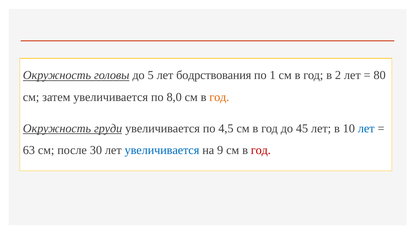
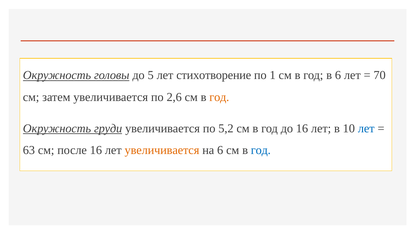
бодрствования: бодрствования -> стихотворение (214, 75)
в 2: 2 -> 6 (338, 75)
80: 80 -> 70 (380, 75)
8,0: 8,0 -> 2,6 (174, 97)
4,5: 4,5 -> 5,2 (226, 128)
до 45: 45 -> 16 (302, 128)
после 30: 30 -> 16 (96, 150)
увеличивается colour: blue -> orange (162, 150)
на 9: 9 -> 6 (220, 150)
год colour: red -> blue (261, 150)
